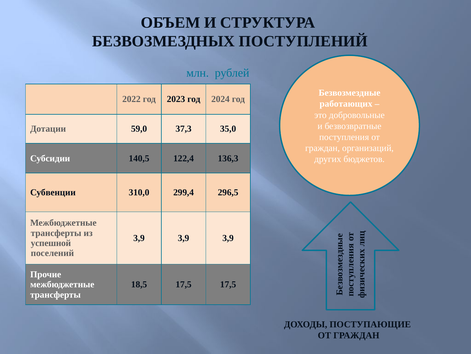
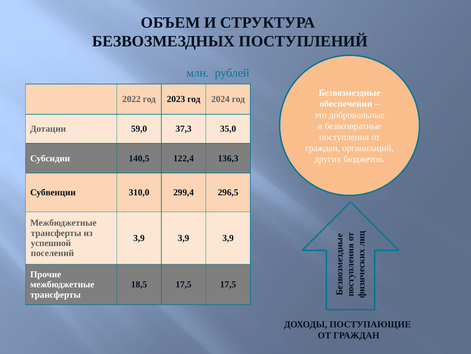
работающих: работающих -> обеспечении (346, 104)
